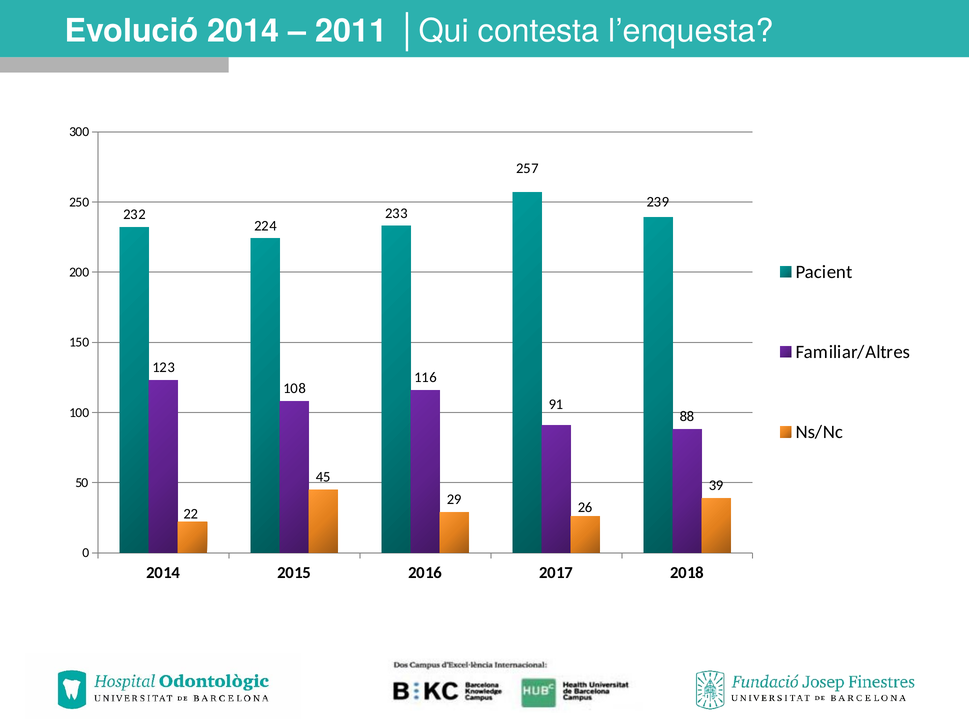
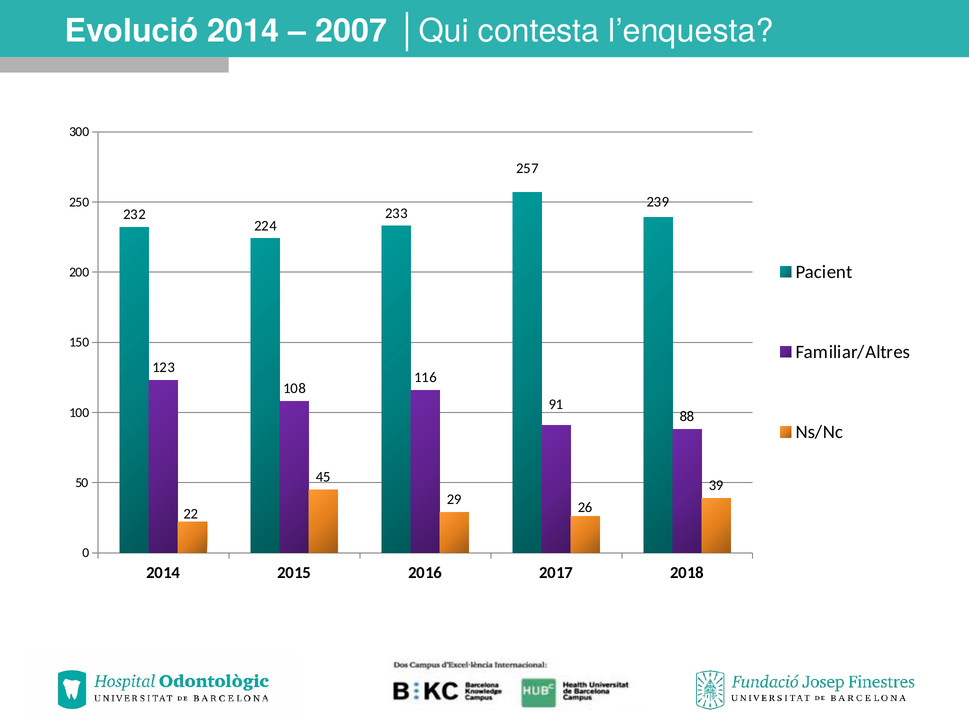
2011: 2011 -> 2007 (351, 31)
